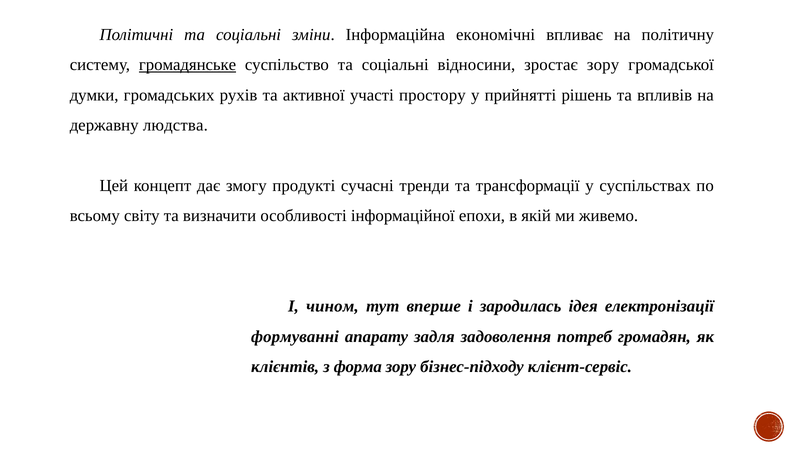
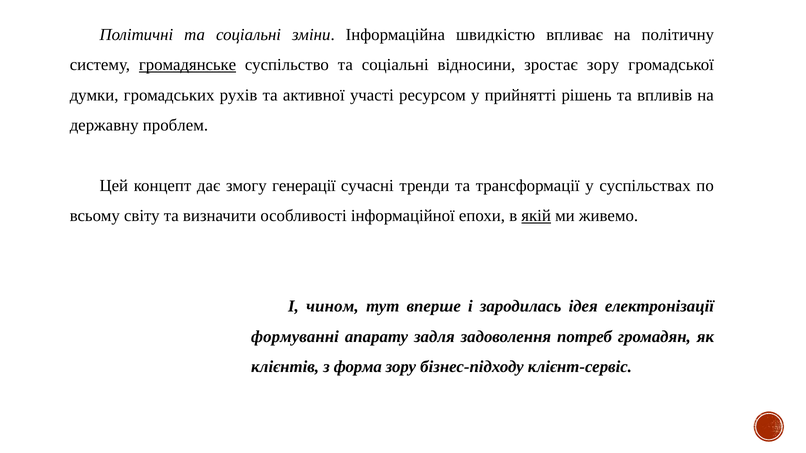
економічні: економічні -> швидкістю (496, 35)
простору: простору -> ресурсом (432, 95)
людства: людства -> проблем (175, 125)
продукті: продукті -> генерації (304, 186)
якій underline: none -> present (536, 216)
